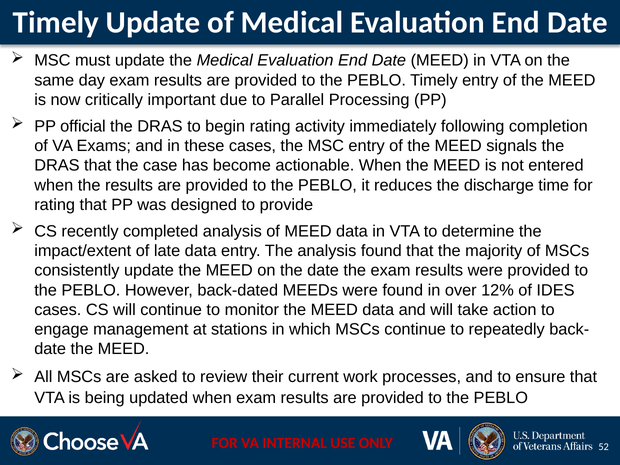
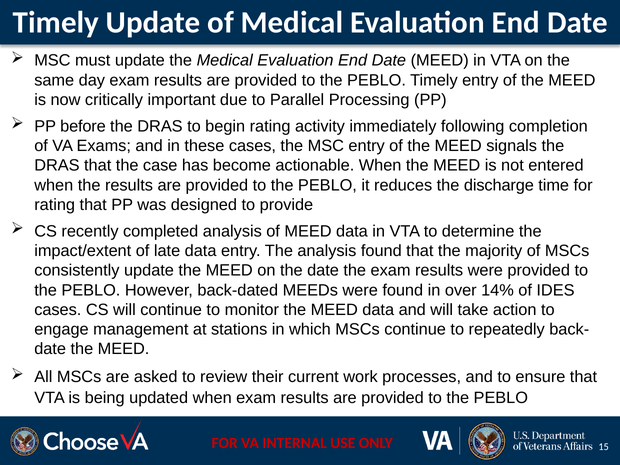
official: official -> before (83, 126)
12%: 12% -> 14% (497, 290)
52: 52 -> 15 (604, 447)
